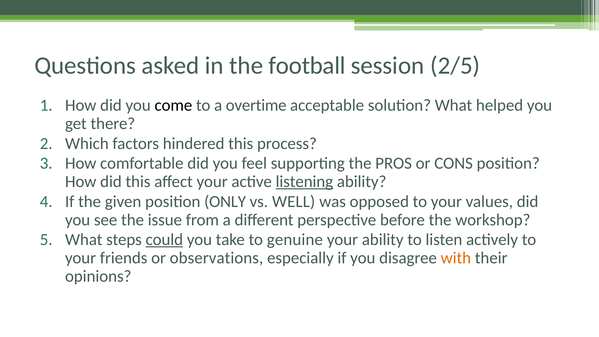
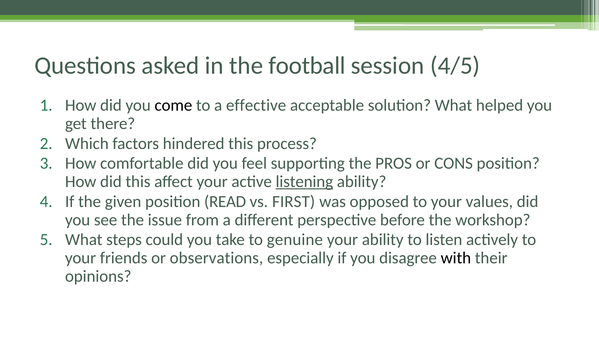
2/5: 2/5 -> 4/5 (455, 65)
overtime: overtime -> effective (256, 105)
ONLY: ONLY -> READ (225, 202)
WELL: WELL -> FIRST (294, 202)
could underline: present -> none (164, 240)
with colour: orange -> black (456, 258)
